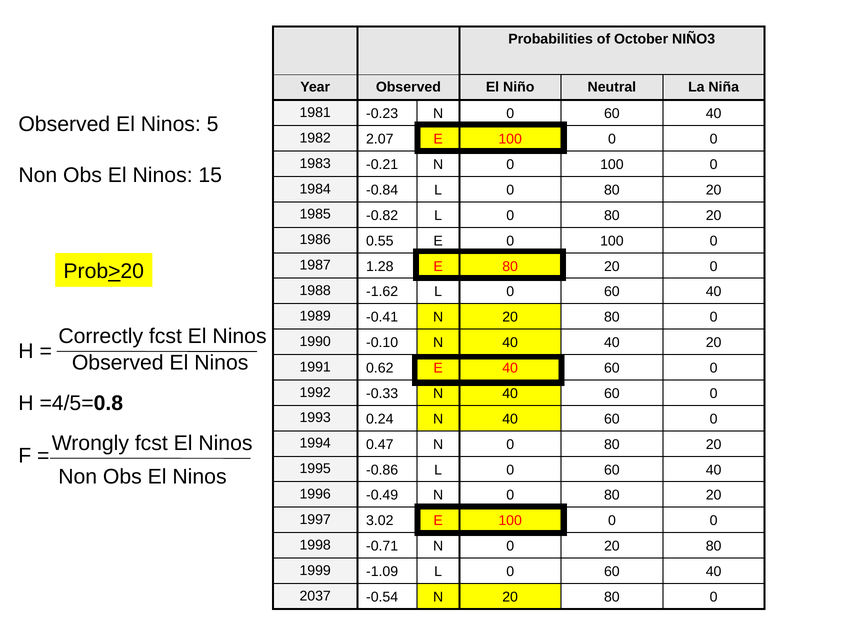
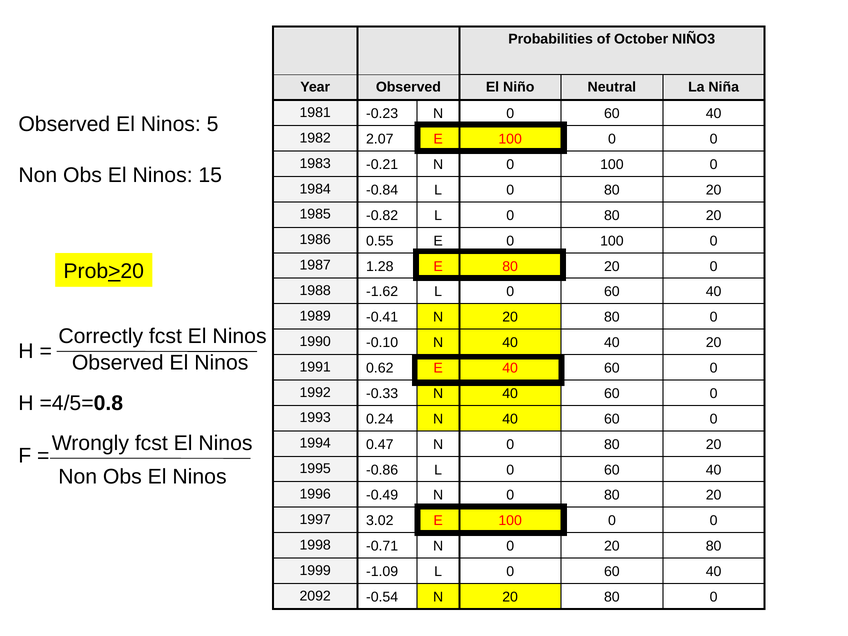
2037: 2037 -> 2092 (315, 596)
